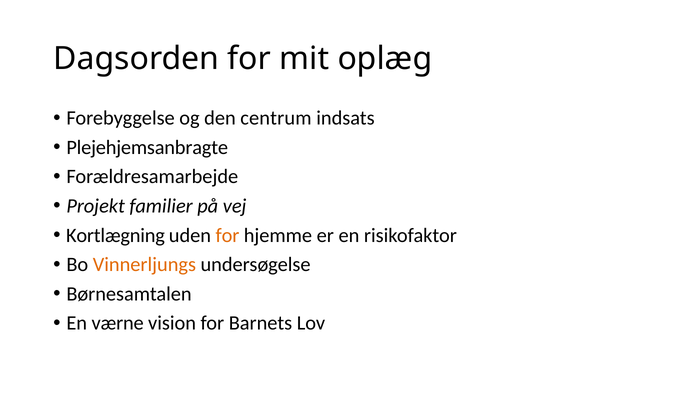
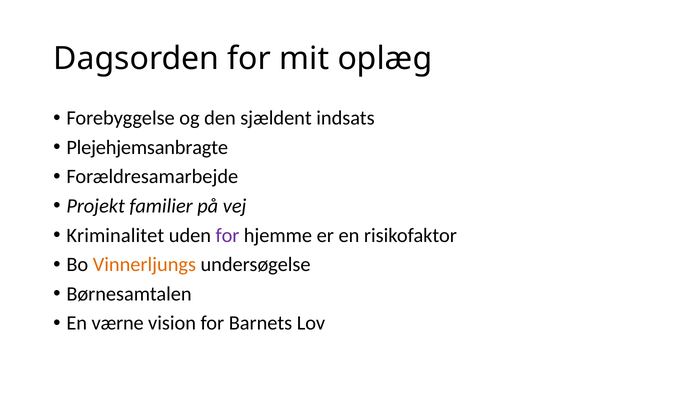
centrum: centrum -> sjældent (276, 118)
Kortlægning: Kortlægning -> Kriminalitet (115, 235)
for colour: orange -> purple (227, 235)
